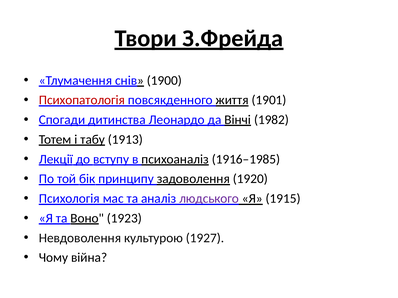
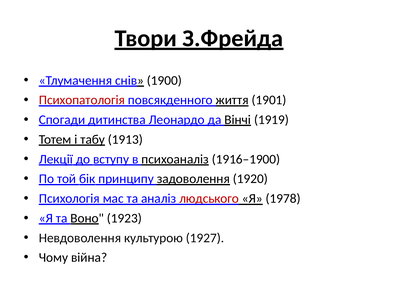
1982: 1982 -> 1919 (271, 120)
1916–1985: 1916–1985 -> 1916–1900 (246, 159)
людського colour: purple -> red (209, 199)
1915: 1915 -> 1978 (283, 199)
